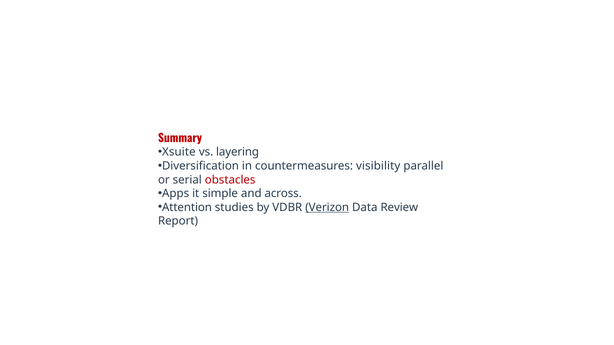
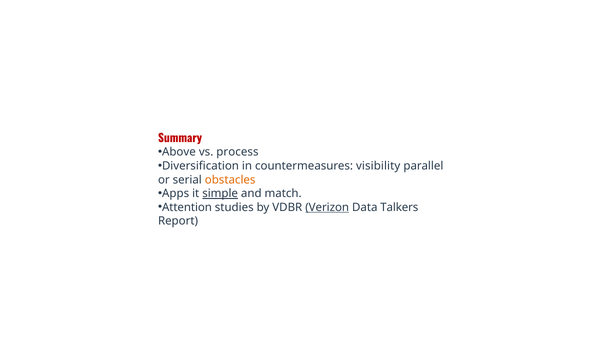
Xsuite: Xsuite -> Above (179, 152)
layering: layering -> process (237, 152)
obstacles colour: red -> orange (230, 180)
simple underline: none -> present (220, 194)
across: across -> match (283, 194)
Review: Review -> Talkers (399, 208)
